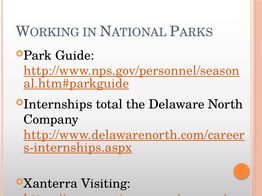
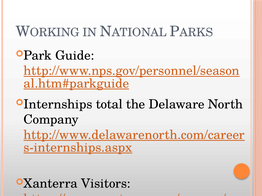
Visiting: Visiting -> Visitors (106, 184)
